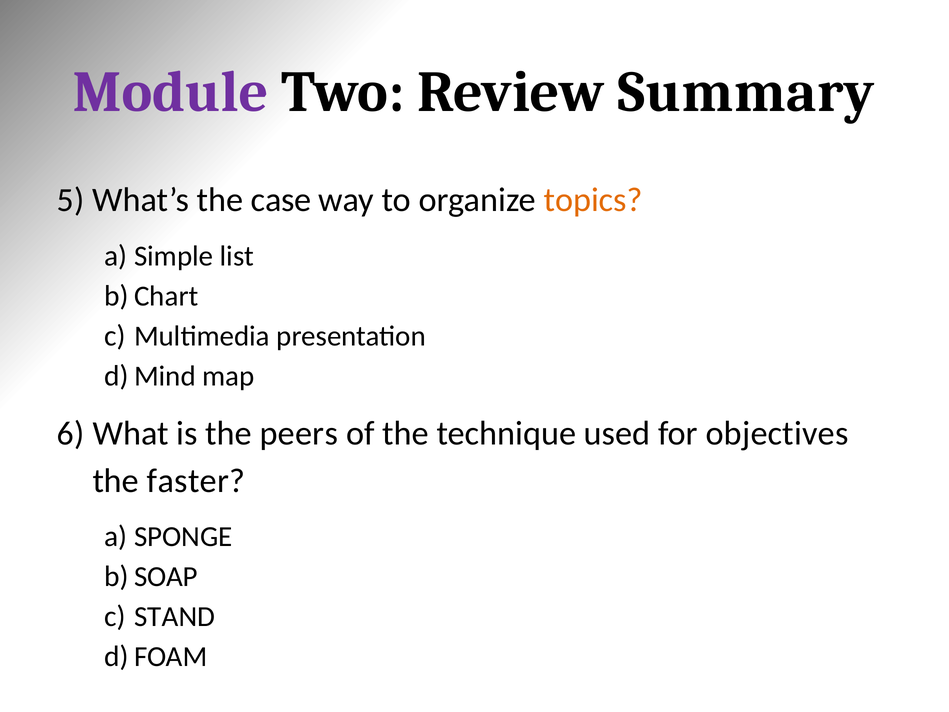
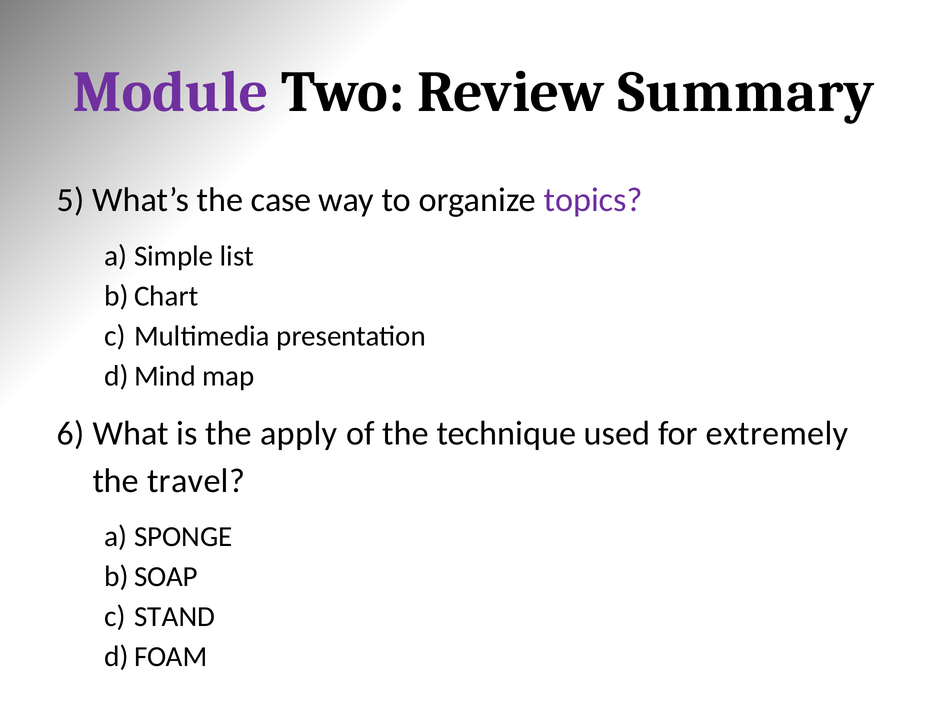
topics colour: orange -> purple (593, 200)
peers: peers -> apply (299, 433)
objectives: objectives -> extremely (777, 433)
faster: faster -> travel (196, 481)
